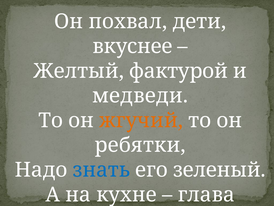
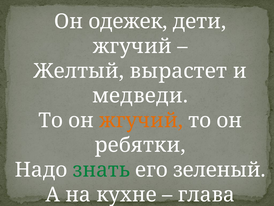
похвал: похвал -> одежек (128, 22)
вкуснее: вкуснее -> жгучий (132, 46)
фактурой: фактурой -> вырастет (178, 71)
знать colour: blue -> green (101, 169)
